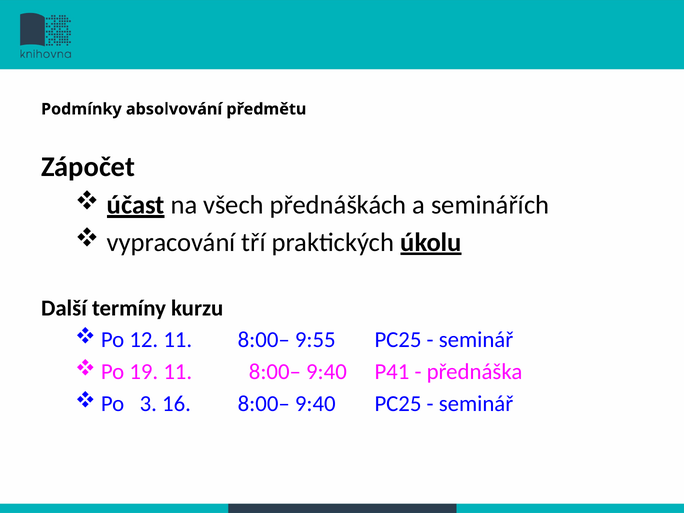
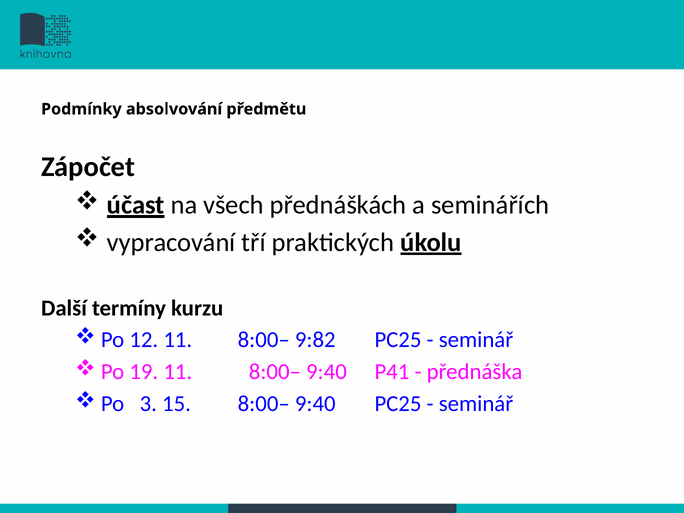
9:55: 9:55 -> 9:82 (315, 340)
16: 16 -> 15 (177, 404)
